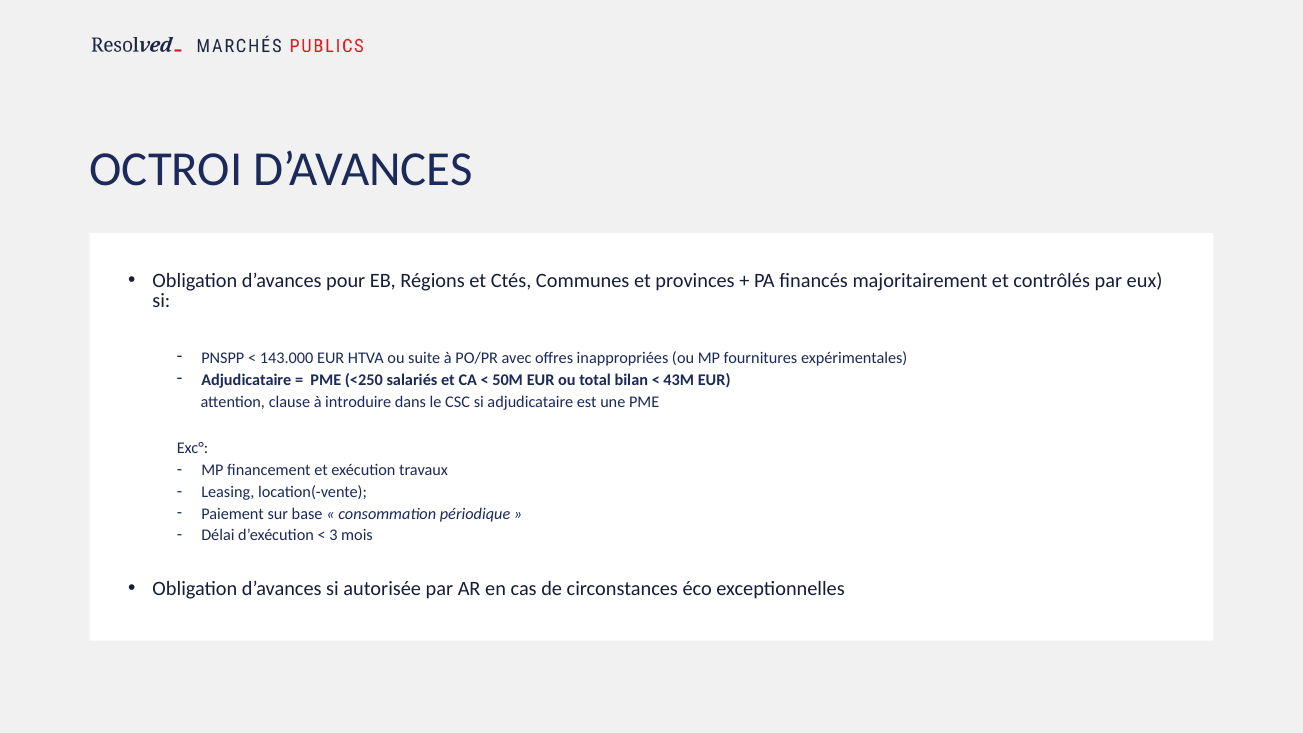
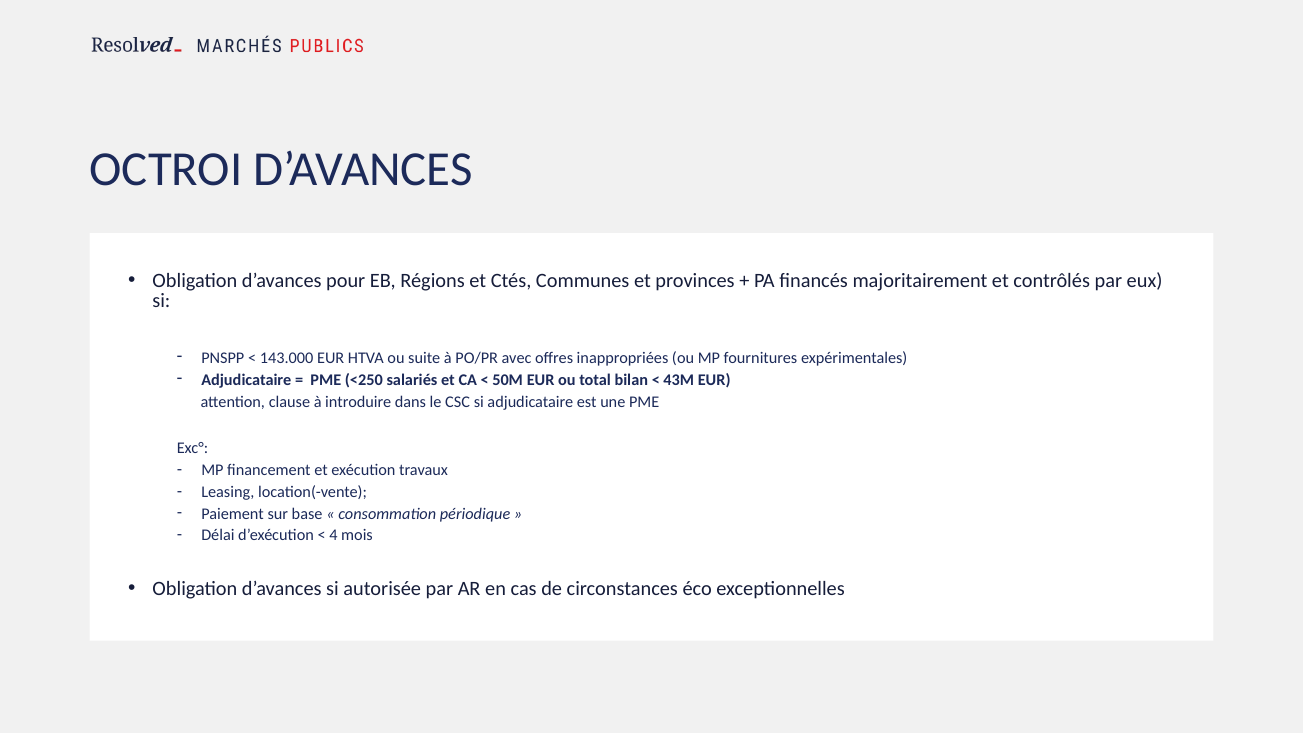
3: 3 -> 4 (333, 535)
